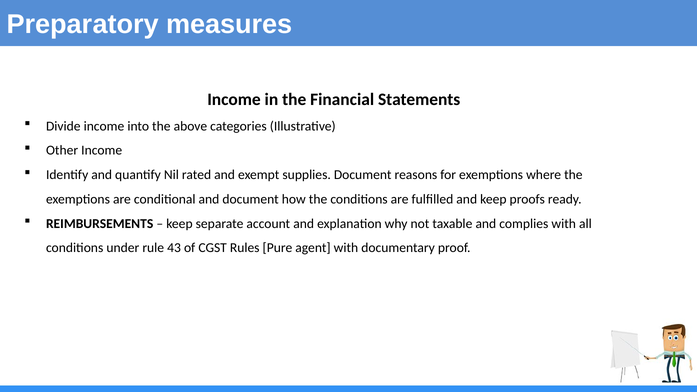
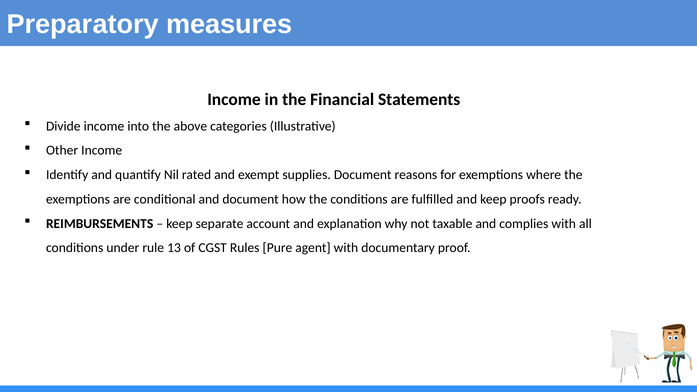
43: 43 -> 13 (174, 248)
